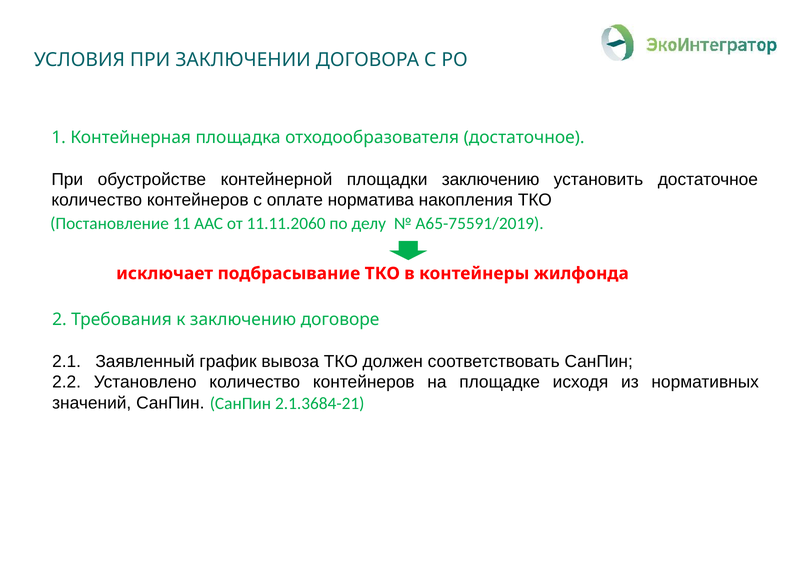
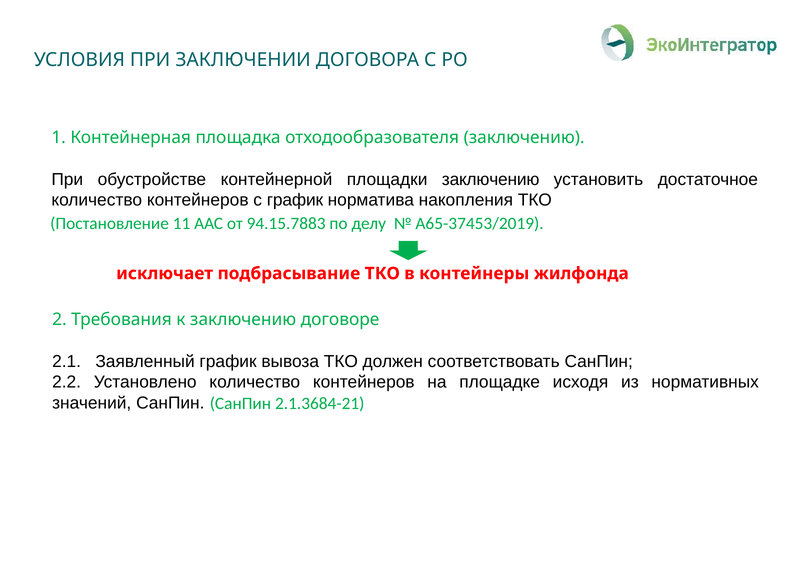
отходообразователя достаточное: достаточное -> заключению (524, 138)
с оплате: оплате -> график (295, 200)
11.11.2060: 11.11.2060 -> 94.15.7883 (286, 224)
А65-75591/2019: А65-75591/2019 -> А65-37453/2019 (480, 224)
